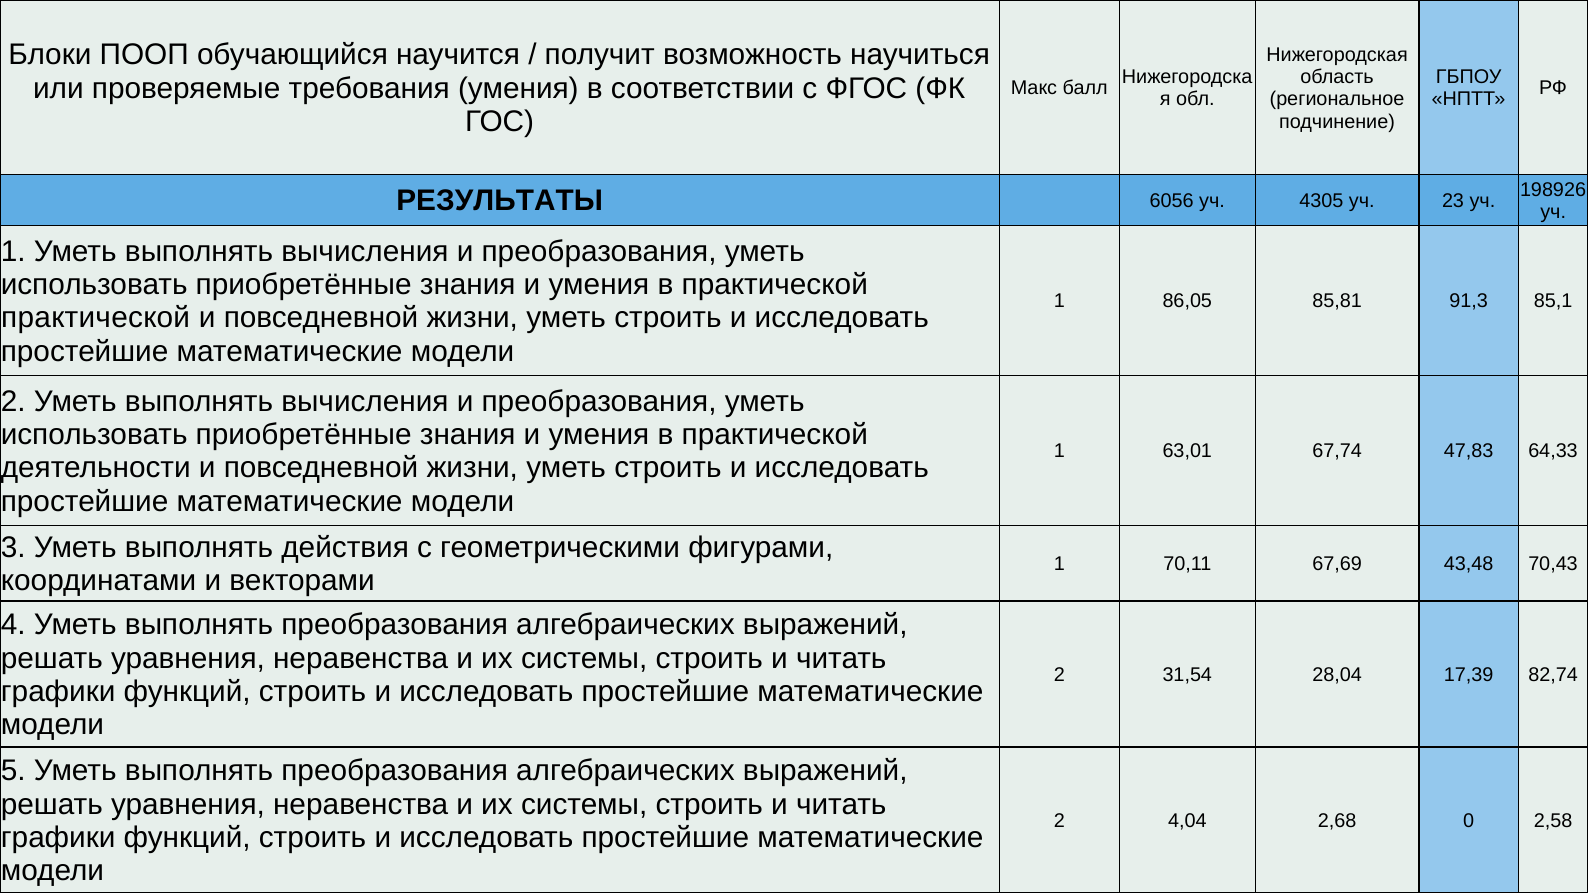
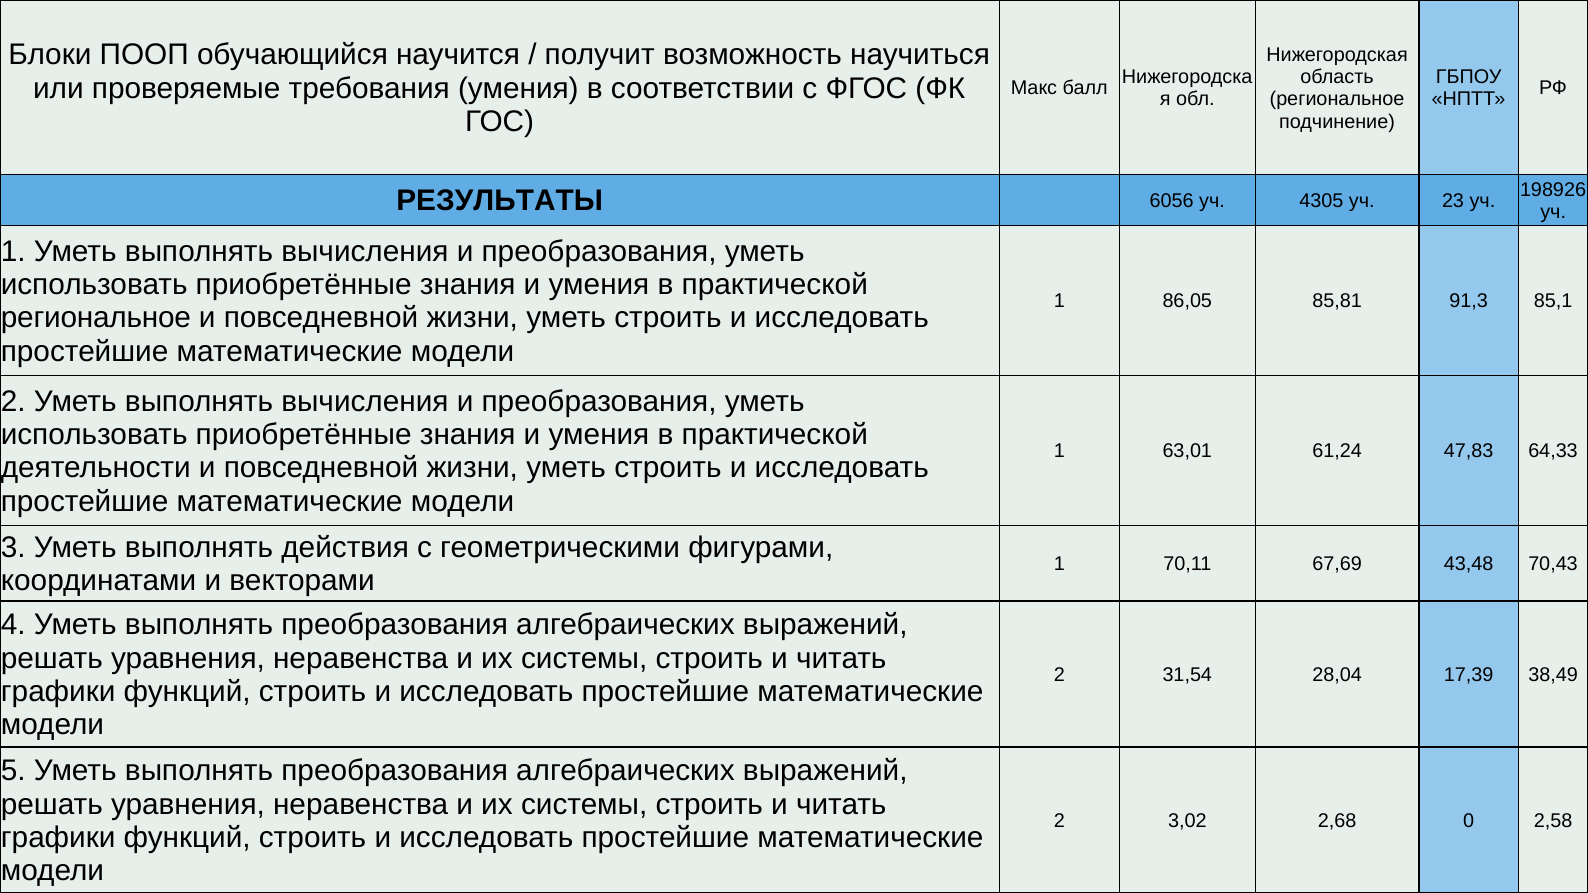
практической: практической -> региональное (96, 318)
67,74: 67,74 -> 61,24 (1337, 451)
82,74: 82,74 -> 38,49 (1553, 675)
4,04: 4,04 -> 3,02 (1187, 821)
